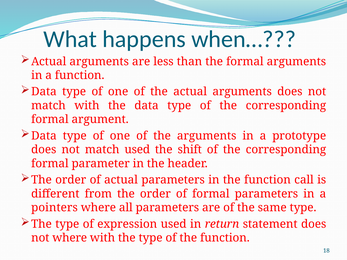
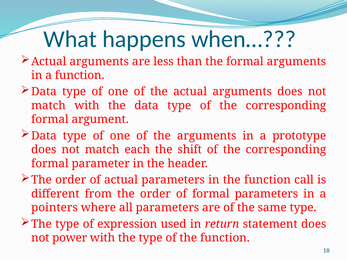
match used: used -> each (137, 150)
not where: where -> power (70, 238)
